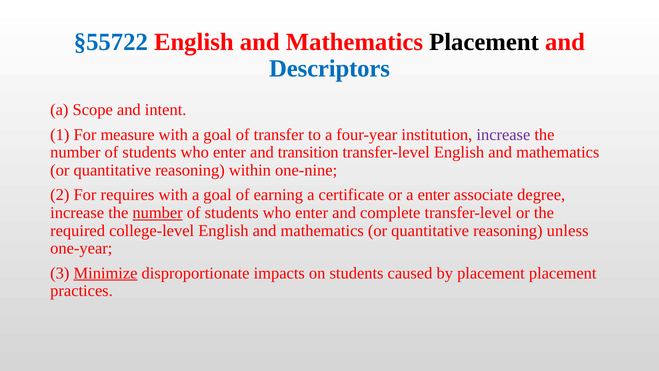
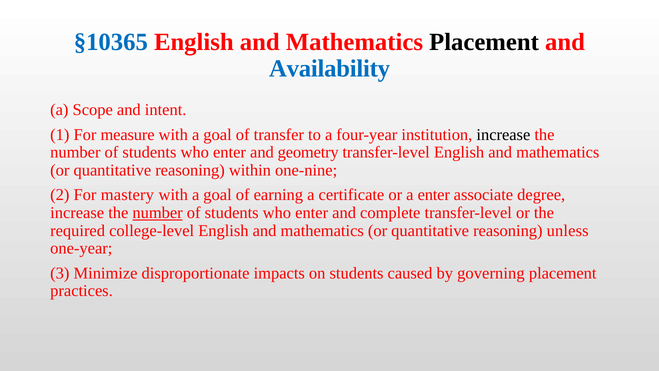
§55722: §55722 -> §10365 (111, 42)
Descriptors: Descriptors -> Availability (330, 69)
increase colour: purple -> black (503, 135)
transition: transition -> geometry (308, 152)
requires: requires -> mastery (127, 195)
Minimize underline: present -> none (106, 273)
by placement: placement -> governing (491, 273)
